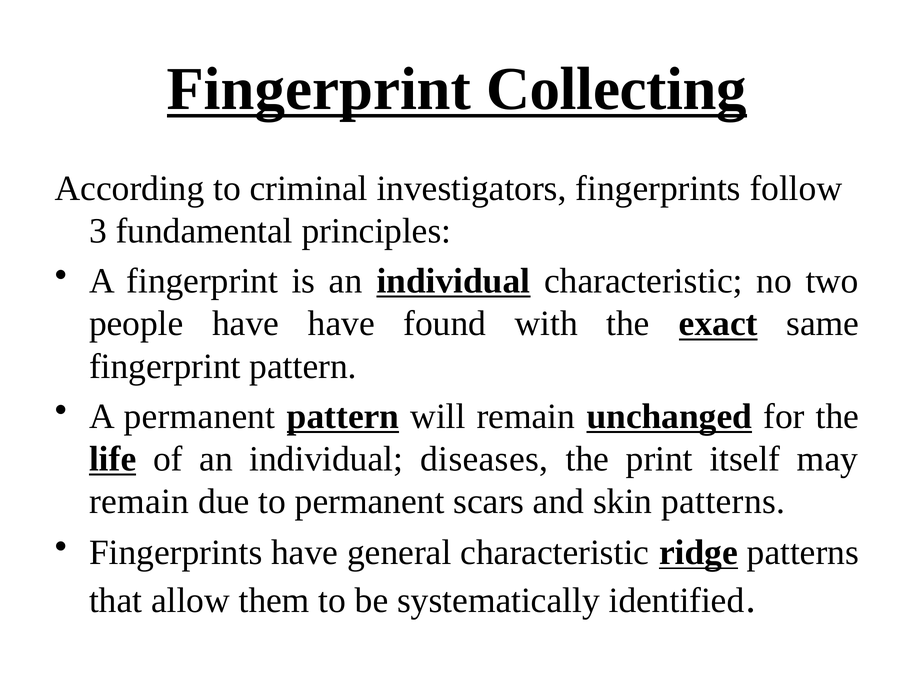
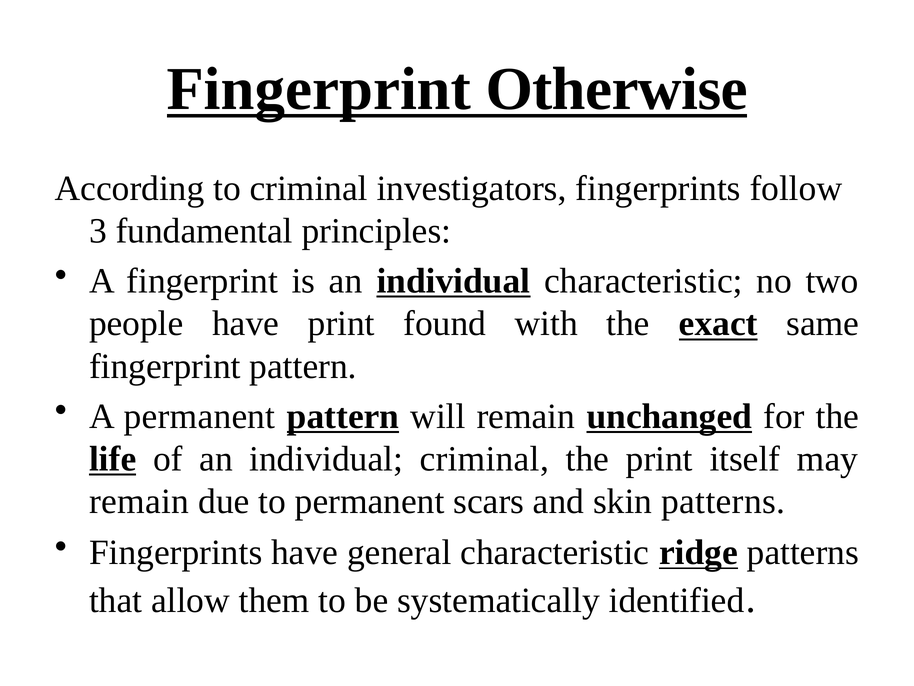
Collecting: Collecting -> Otherwise (617, 89)
have have: have -> print (341, 323)
individual diseases: diseases -> criminal (484, 459)
